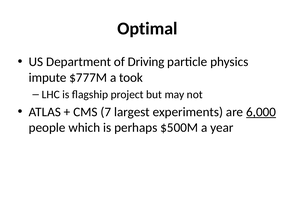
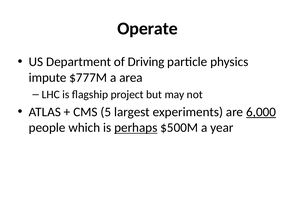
Optimal: Optimal -> Operate (148, 29)
took: took -> area (131, 78)
7: 7 -> 5 (106, 112)
perhaps underline: none -> present (136, 128)
